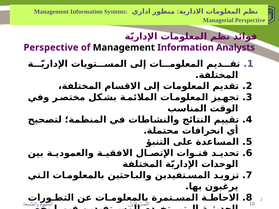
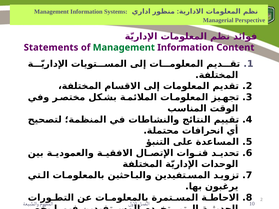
Perspective: Perspective -> Statements (51, 48)
Management colour: black -> green (124, 48)
Analysts: Analysts -> Content (235, 48)
